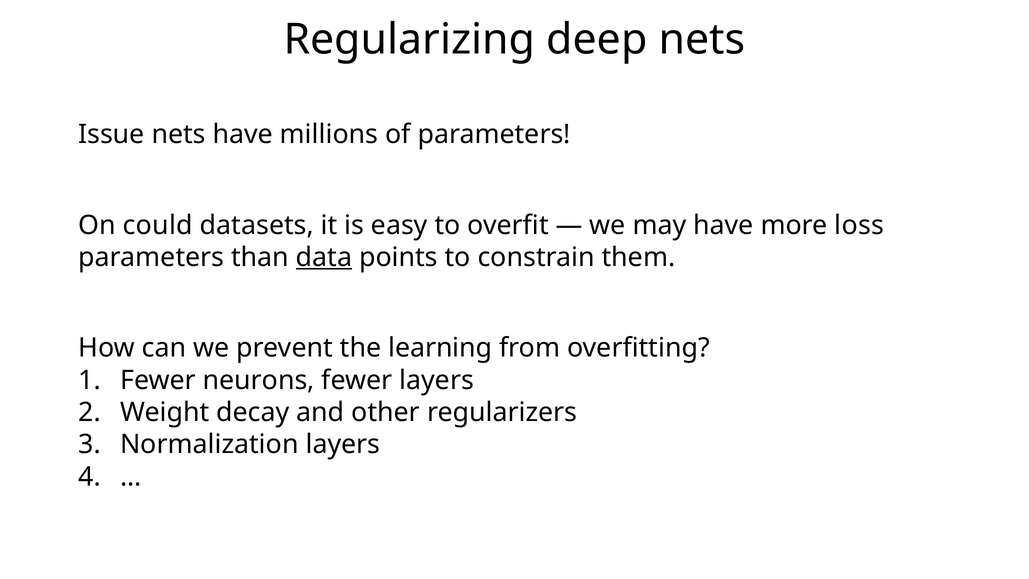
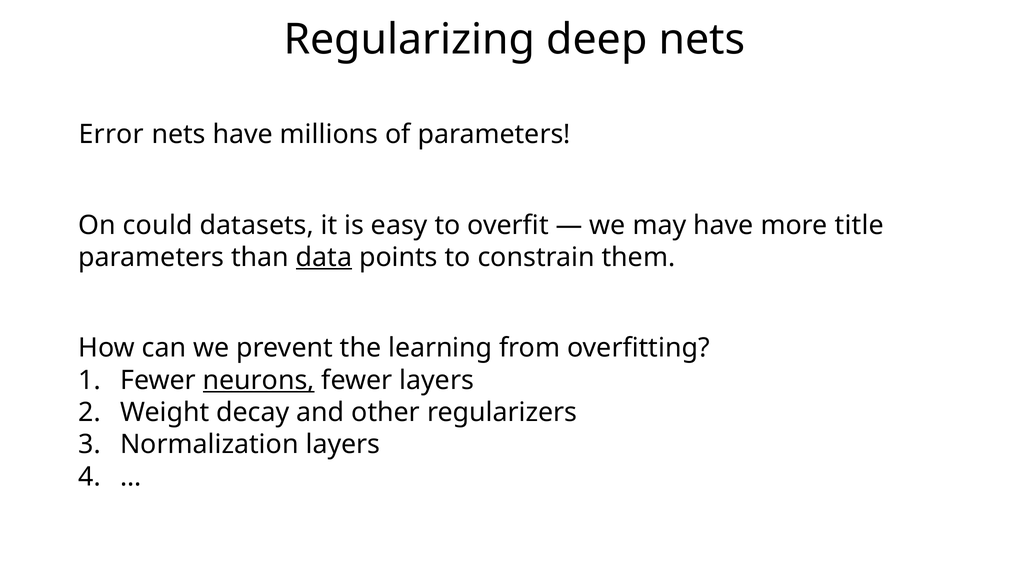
Issue: Issue -> Error (111, 135)
loss: loss -> title (859, 225)
neurons underline: none -> present (259, 380)
